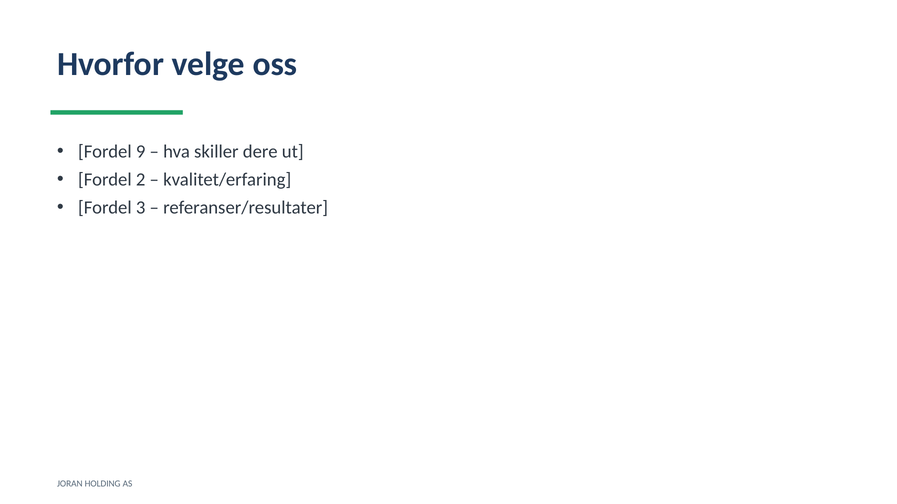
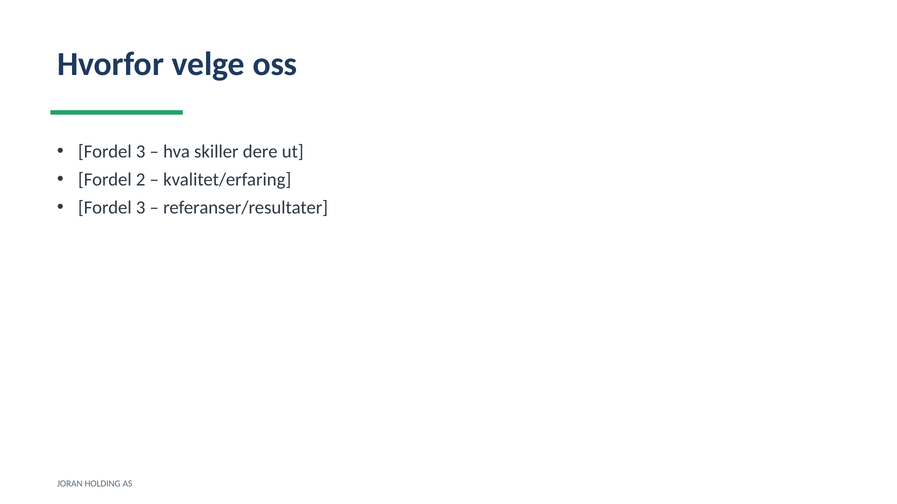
9: 9 -> 3 (141, 152)
